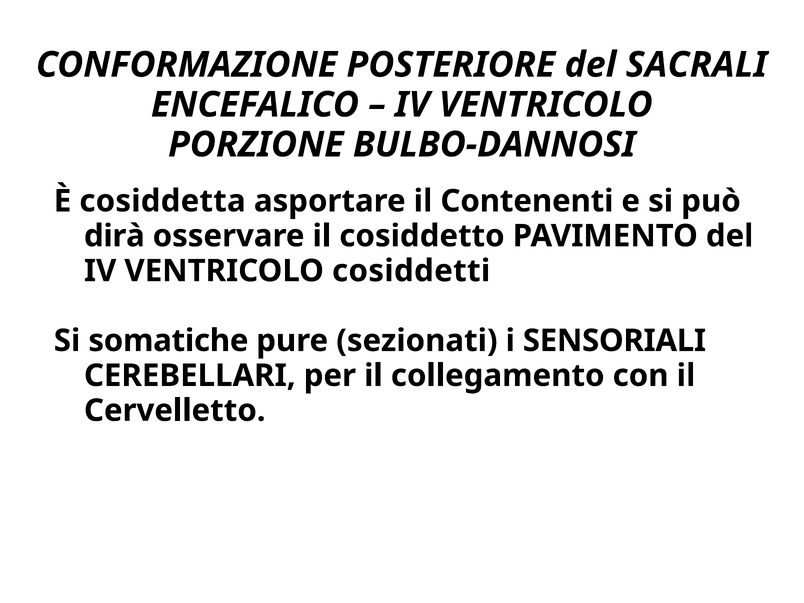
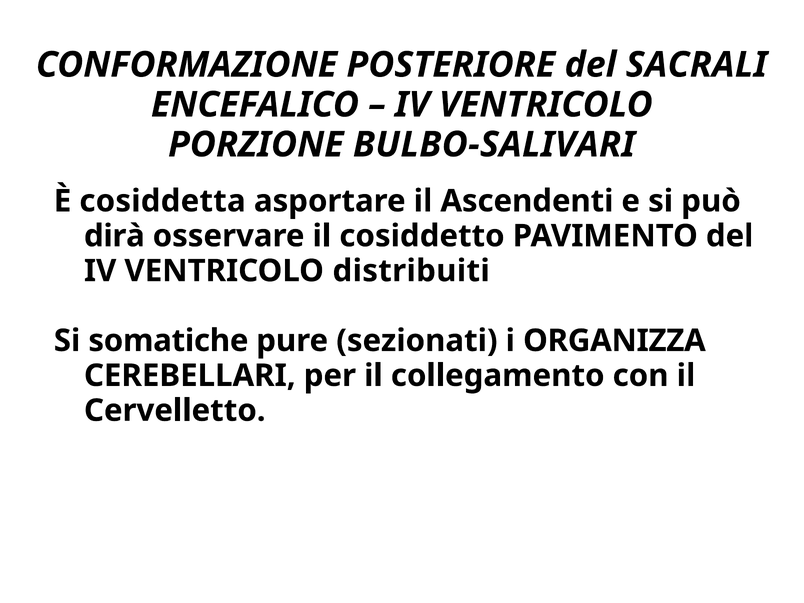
BULBO-DANNOSI: BULBO-DANNOSI -> BULBO-SALIVARI (494, 145)
Contenenti: Contenenti -> Ascendenti (527, 201)
cosiddetti: cosiddetti -> distribuiti (411, 271)
SENSORIALI: SENSORIALI -> ORGANIZZA (614, 341)
